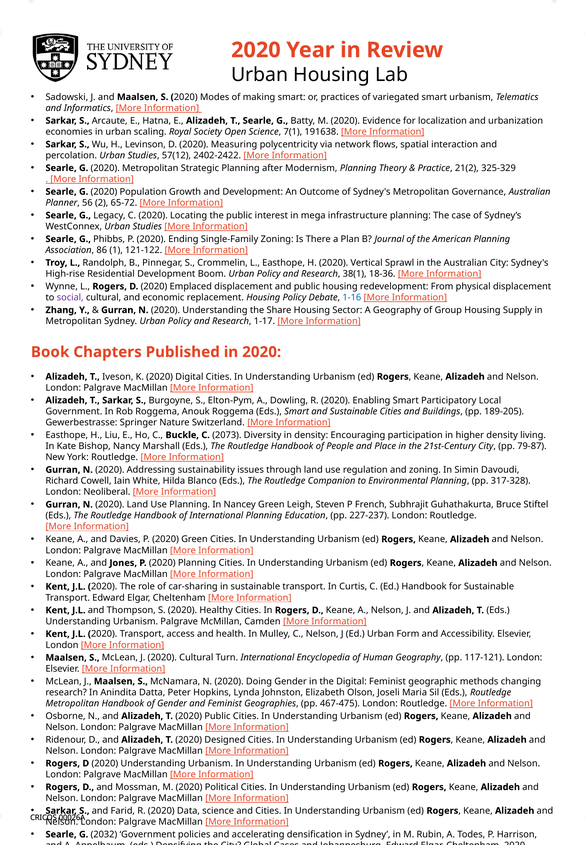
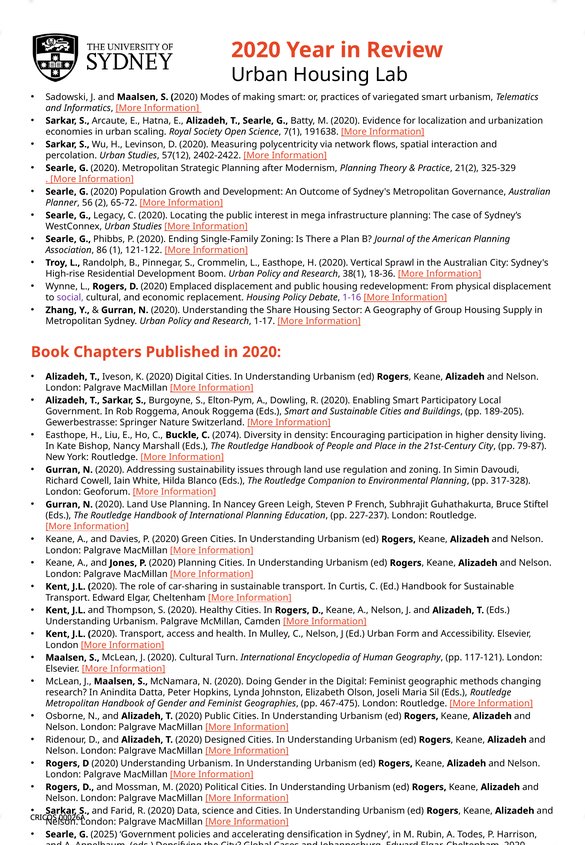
1-16 colour: blue -> purple (352, 297)
2073: 2073 -> 2074 (227, 435)
Neoliberal: Neoliberal -> Geoforum (107, 492)
2032: 2032 -> 2025 (104, 834)
